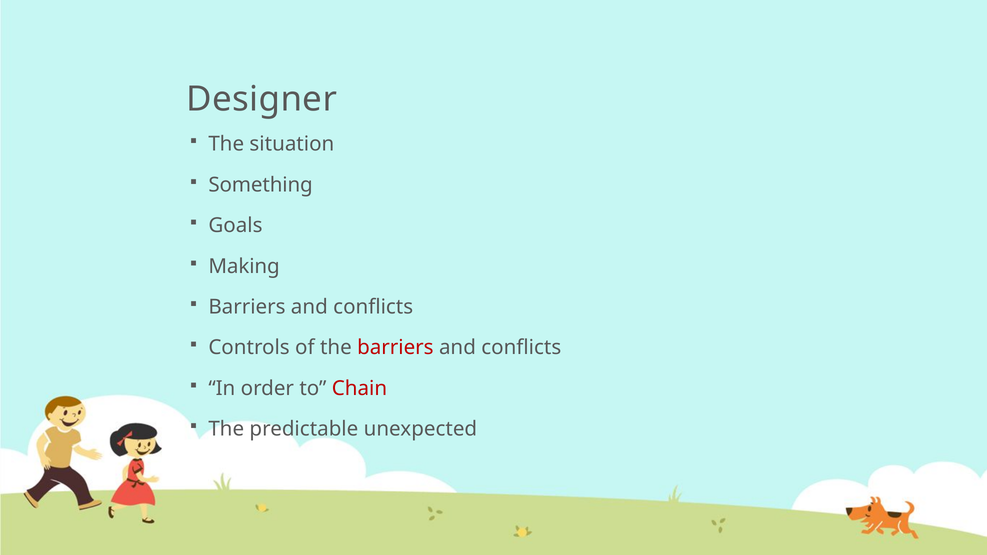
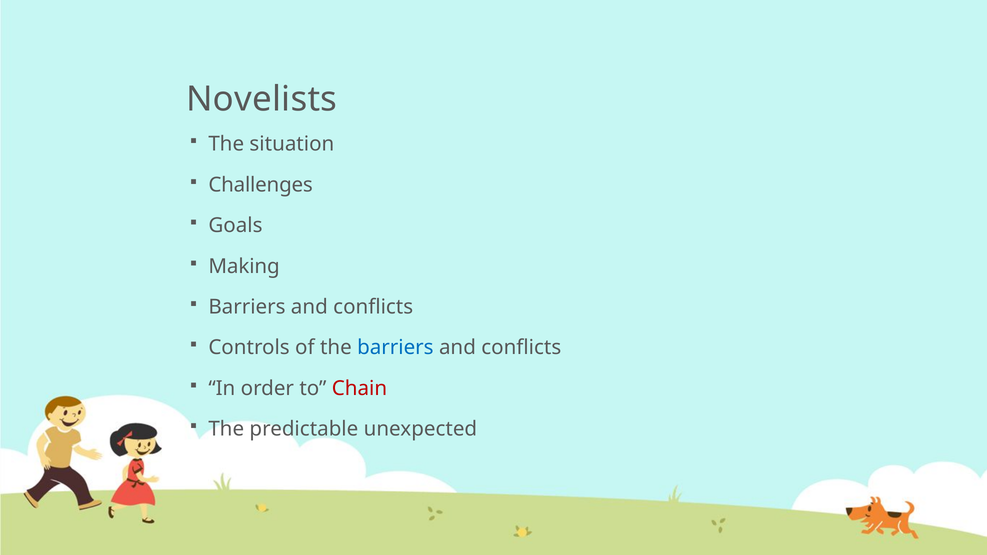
Designer: Designer -> Novelists (262, 99)
Something: Something -> Challenges (261, 185)
barriers colour: red -> blue (395, 348)
